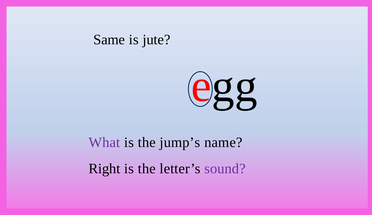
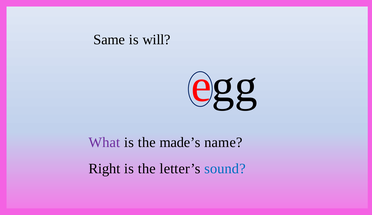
jute: jute -> will (157, 40)
jump’s: jump’s -> made’s (180, 142)
sound colour: purple -> blue (225, 168)
